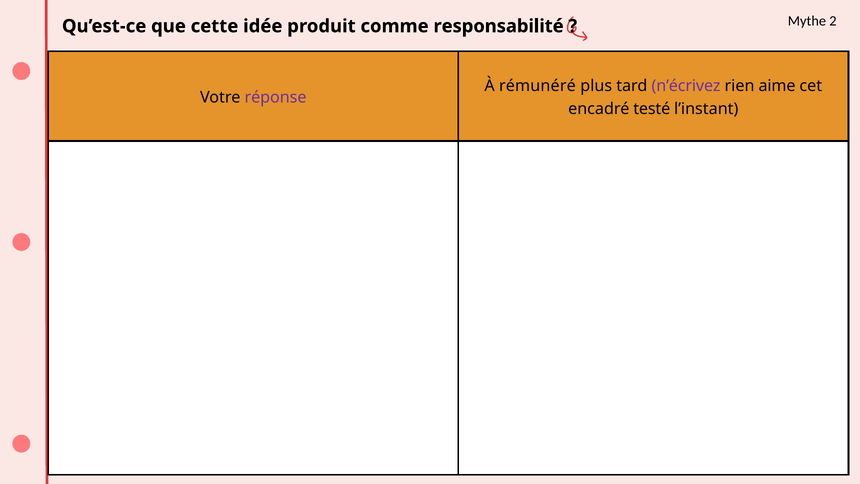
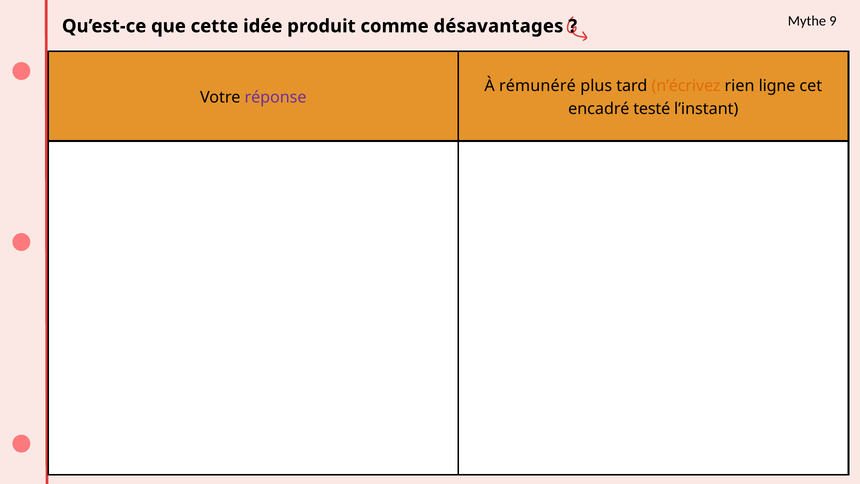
2: 2 -> 9 (833, 21)
responsabilité: responsabilité -> désavantages (498, 26)
n’écrivez colour: purple -> orange (686, 86)
aime: aime -> ligne (777, 86)
